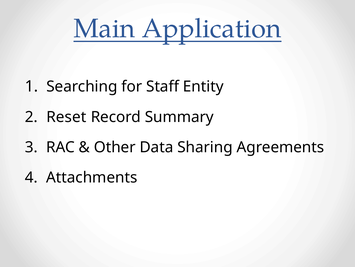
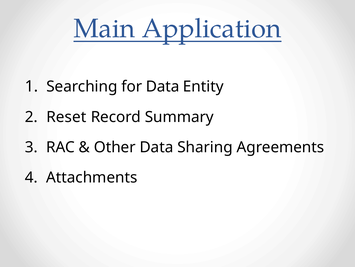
for Staff: Staff -> Data (163, 86)
